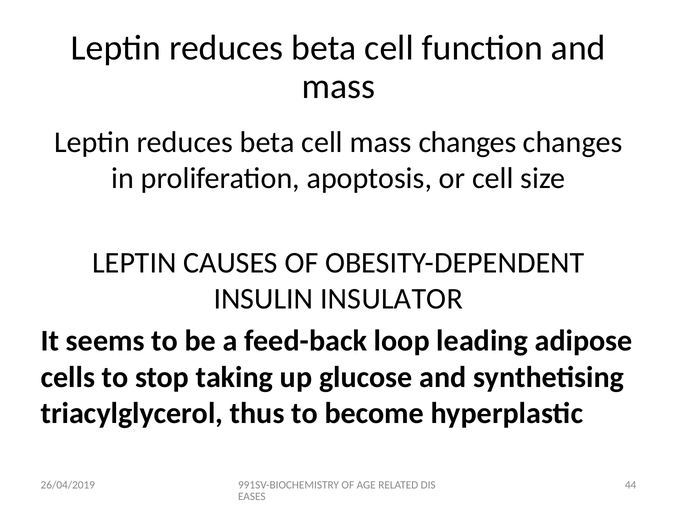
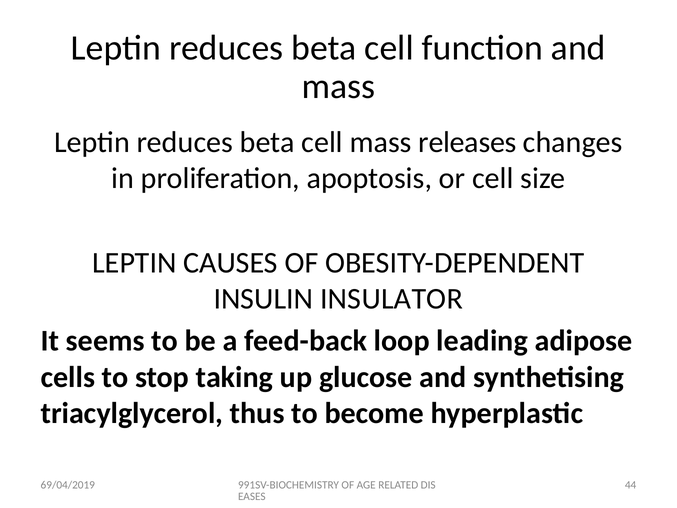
mass changes: changes -> releases (467, 142)
26/04/2019: 26/04/2019 -> 69/04/2019 (68, 485)
